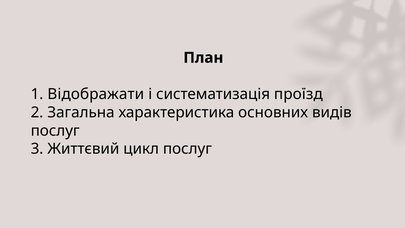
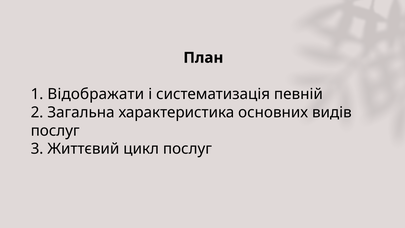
проїзд: проїзд -> певній (298, 94)
